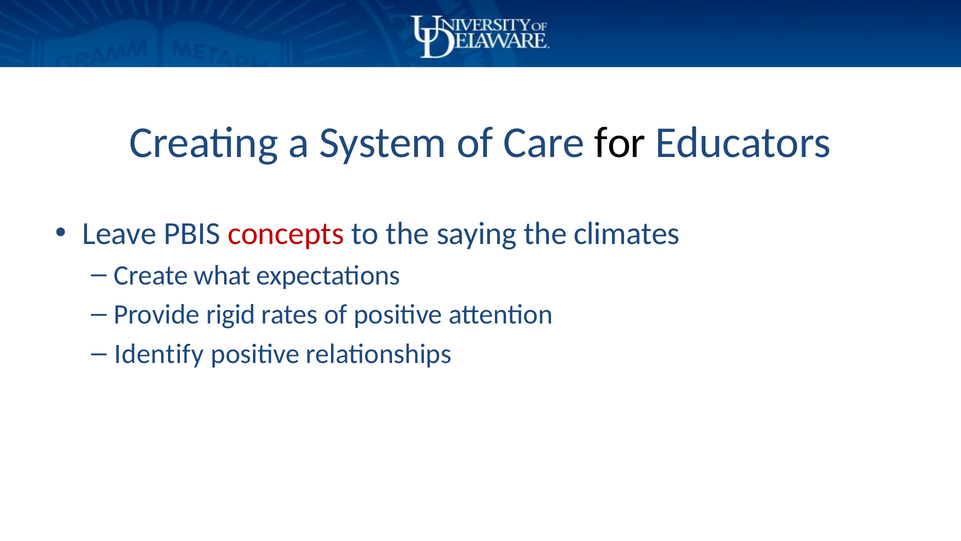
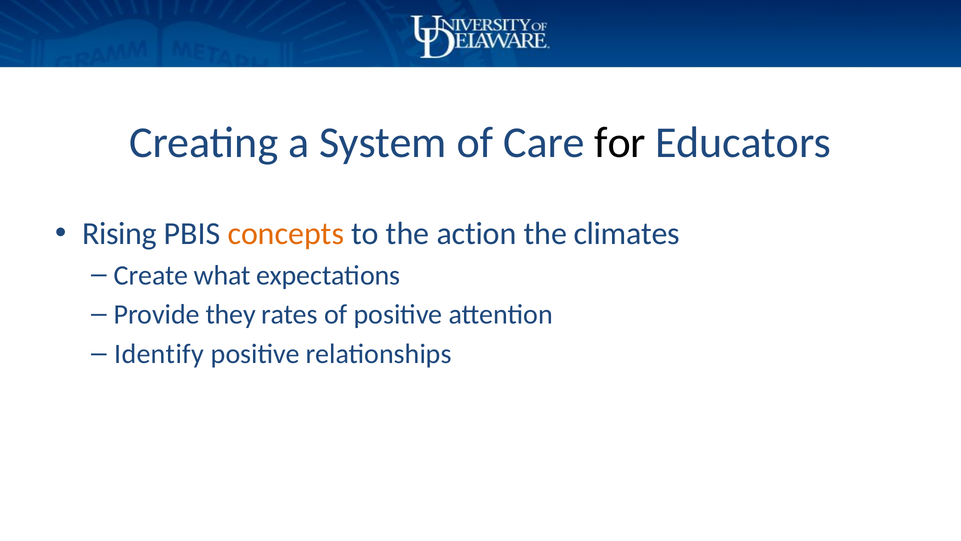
Leave: Leave -> Rising (119, 234)
concepts colour: red -> orange (286, 234)
saying: saying -> action (477, 234)
rigid: rigid -> they (231, 314)
